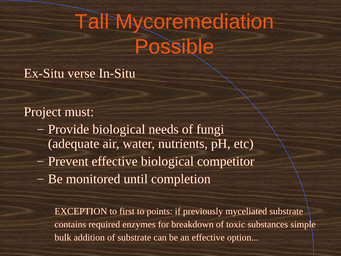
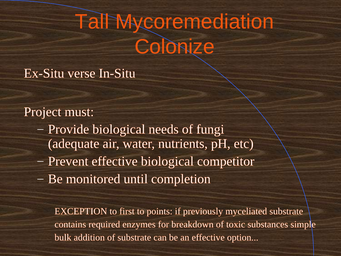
Possible: Possible -> Colonize (175, 47)
